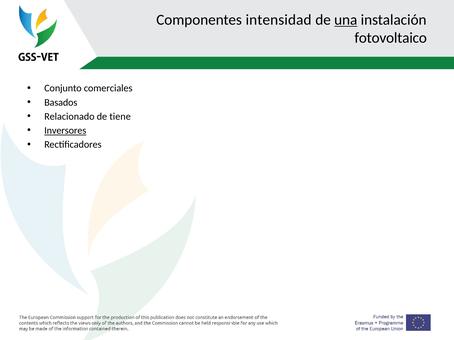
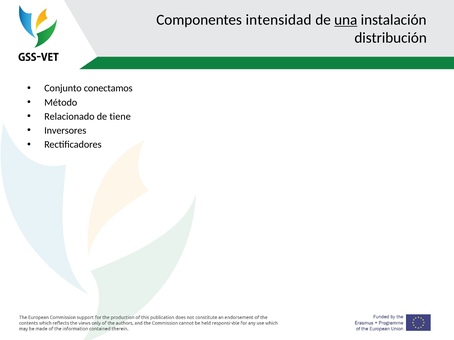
fotovoltaico: fotovoltaico -> distribución (391, 38)
comerciales: comerciales -> conectamos (108, 88)
Basados: Basados -> Método (61, 103)
Inversores underline: present -> none (65, 131)
